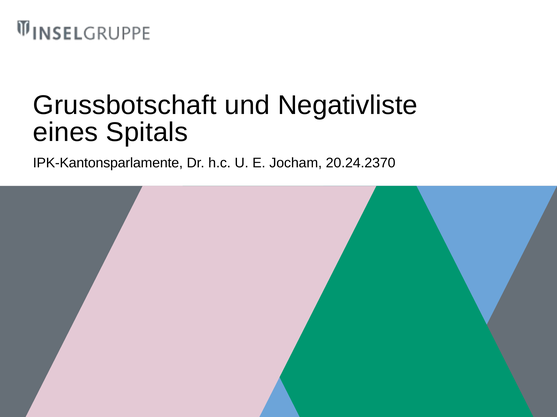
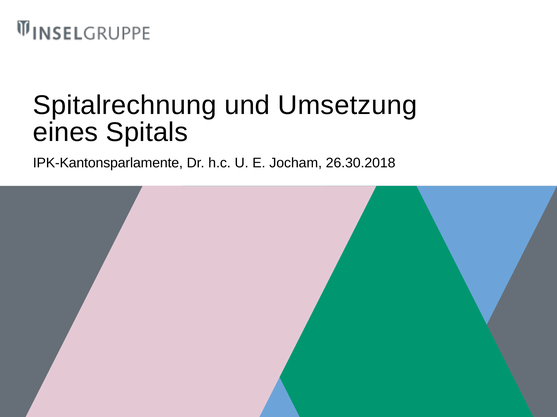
Grussbotschaft: Grussbotschaft -> Spitalrechnung (125, 105)
Negativliste: Negativliste -> Umsetzung (348, 105)
20.24.2370: 20.24.2370 -> 26.30.2018 (361, 163)
